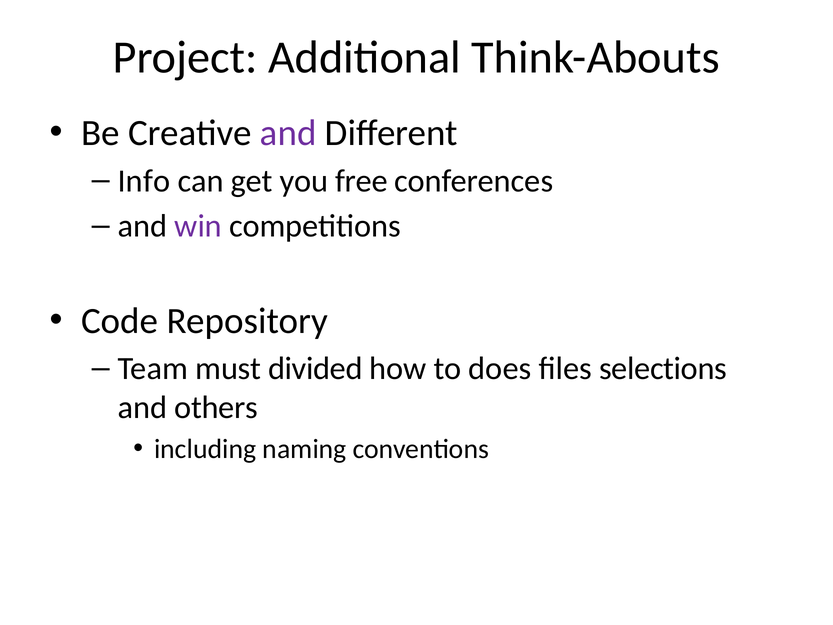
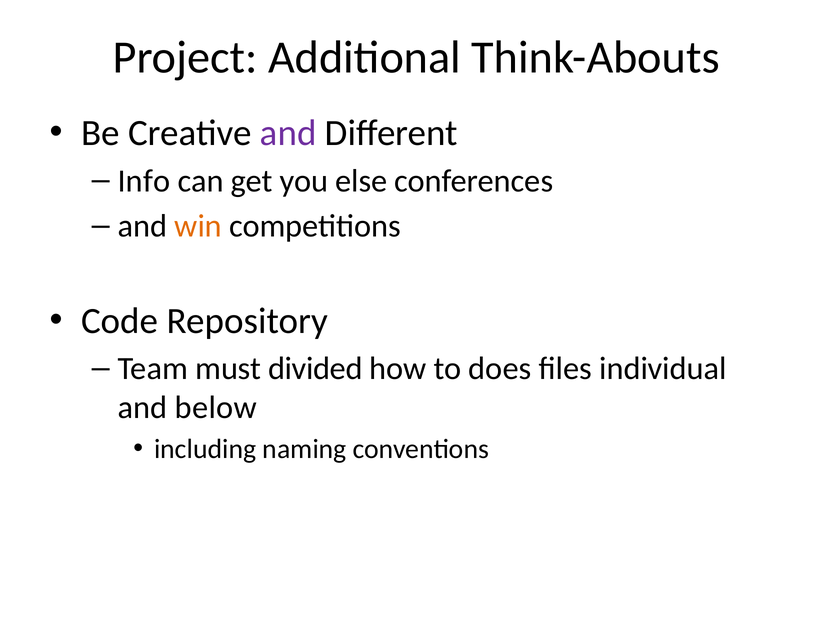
free: free -> else (361, 181)
win colour: purple -> orange (198, 226)
selections: selections -> individual (663, 369)
others: others -> below (216, 407)
